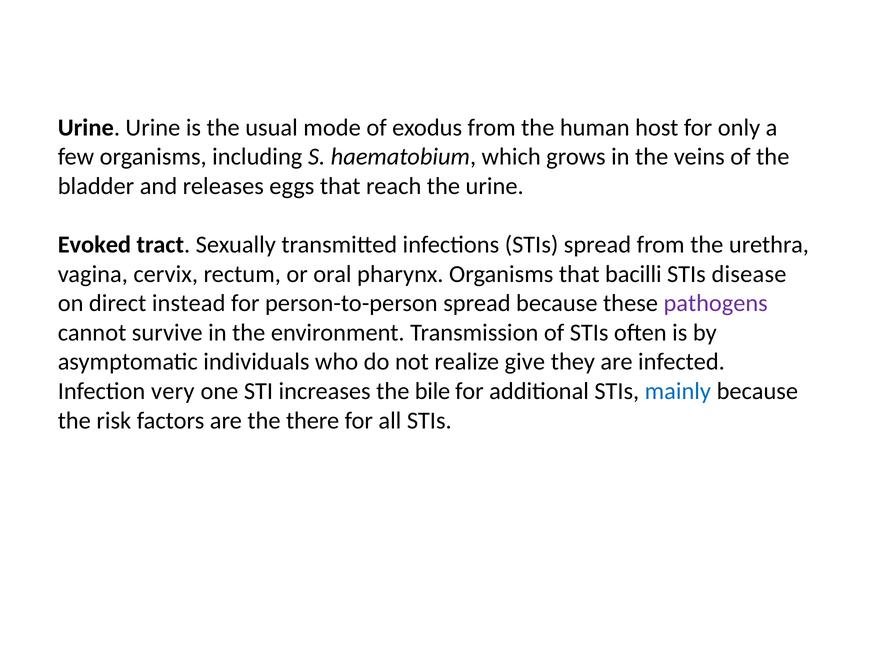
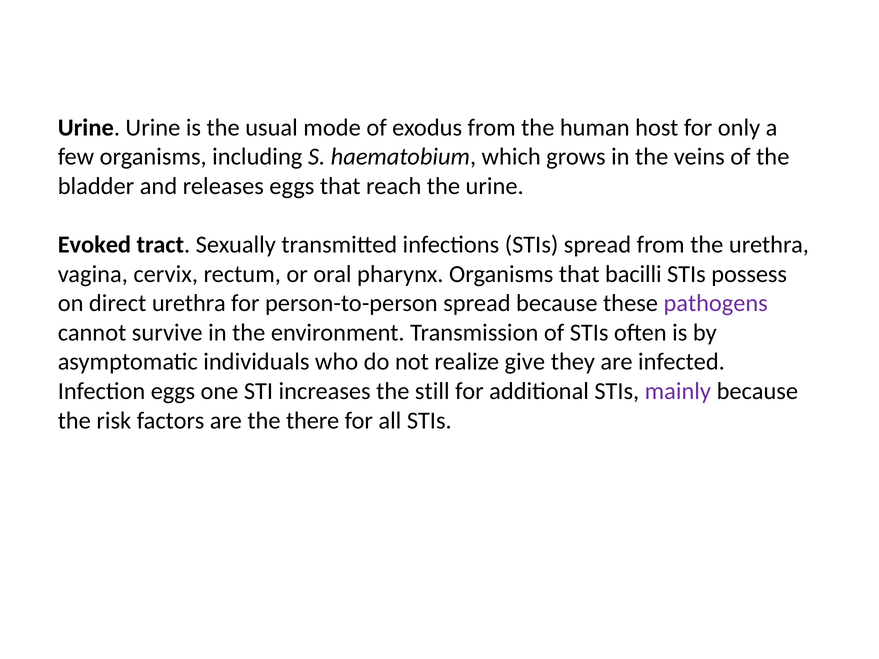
disease: disease -> possess (749, 274)
direct instead: instead -> urethra (189, 303)
Infection very: very -> eggs (173, 391)
bile: bile -> still (432, 391)
mainly colour: blue -> purple (678, 391)
